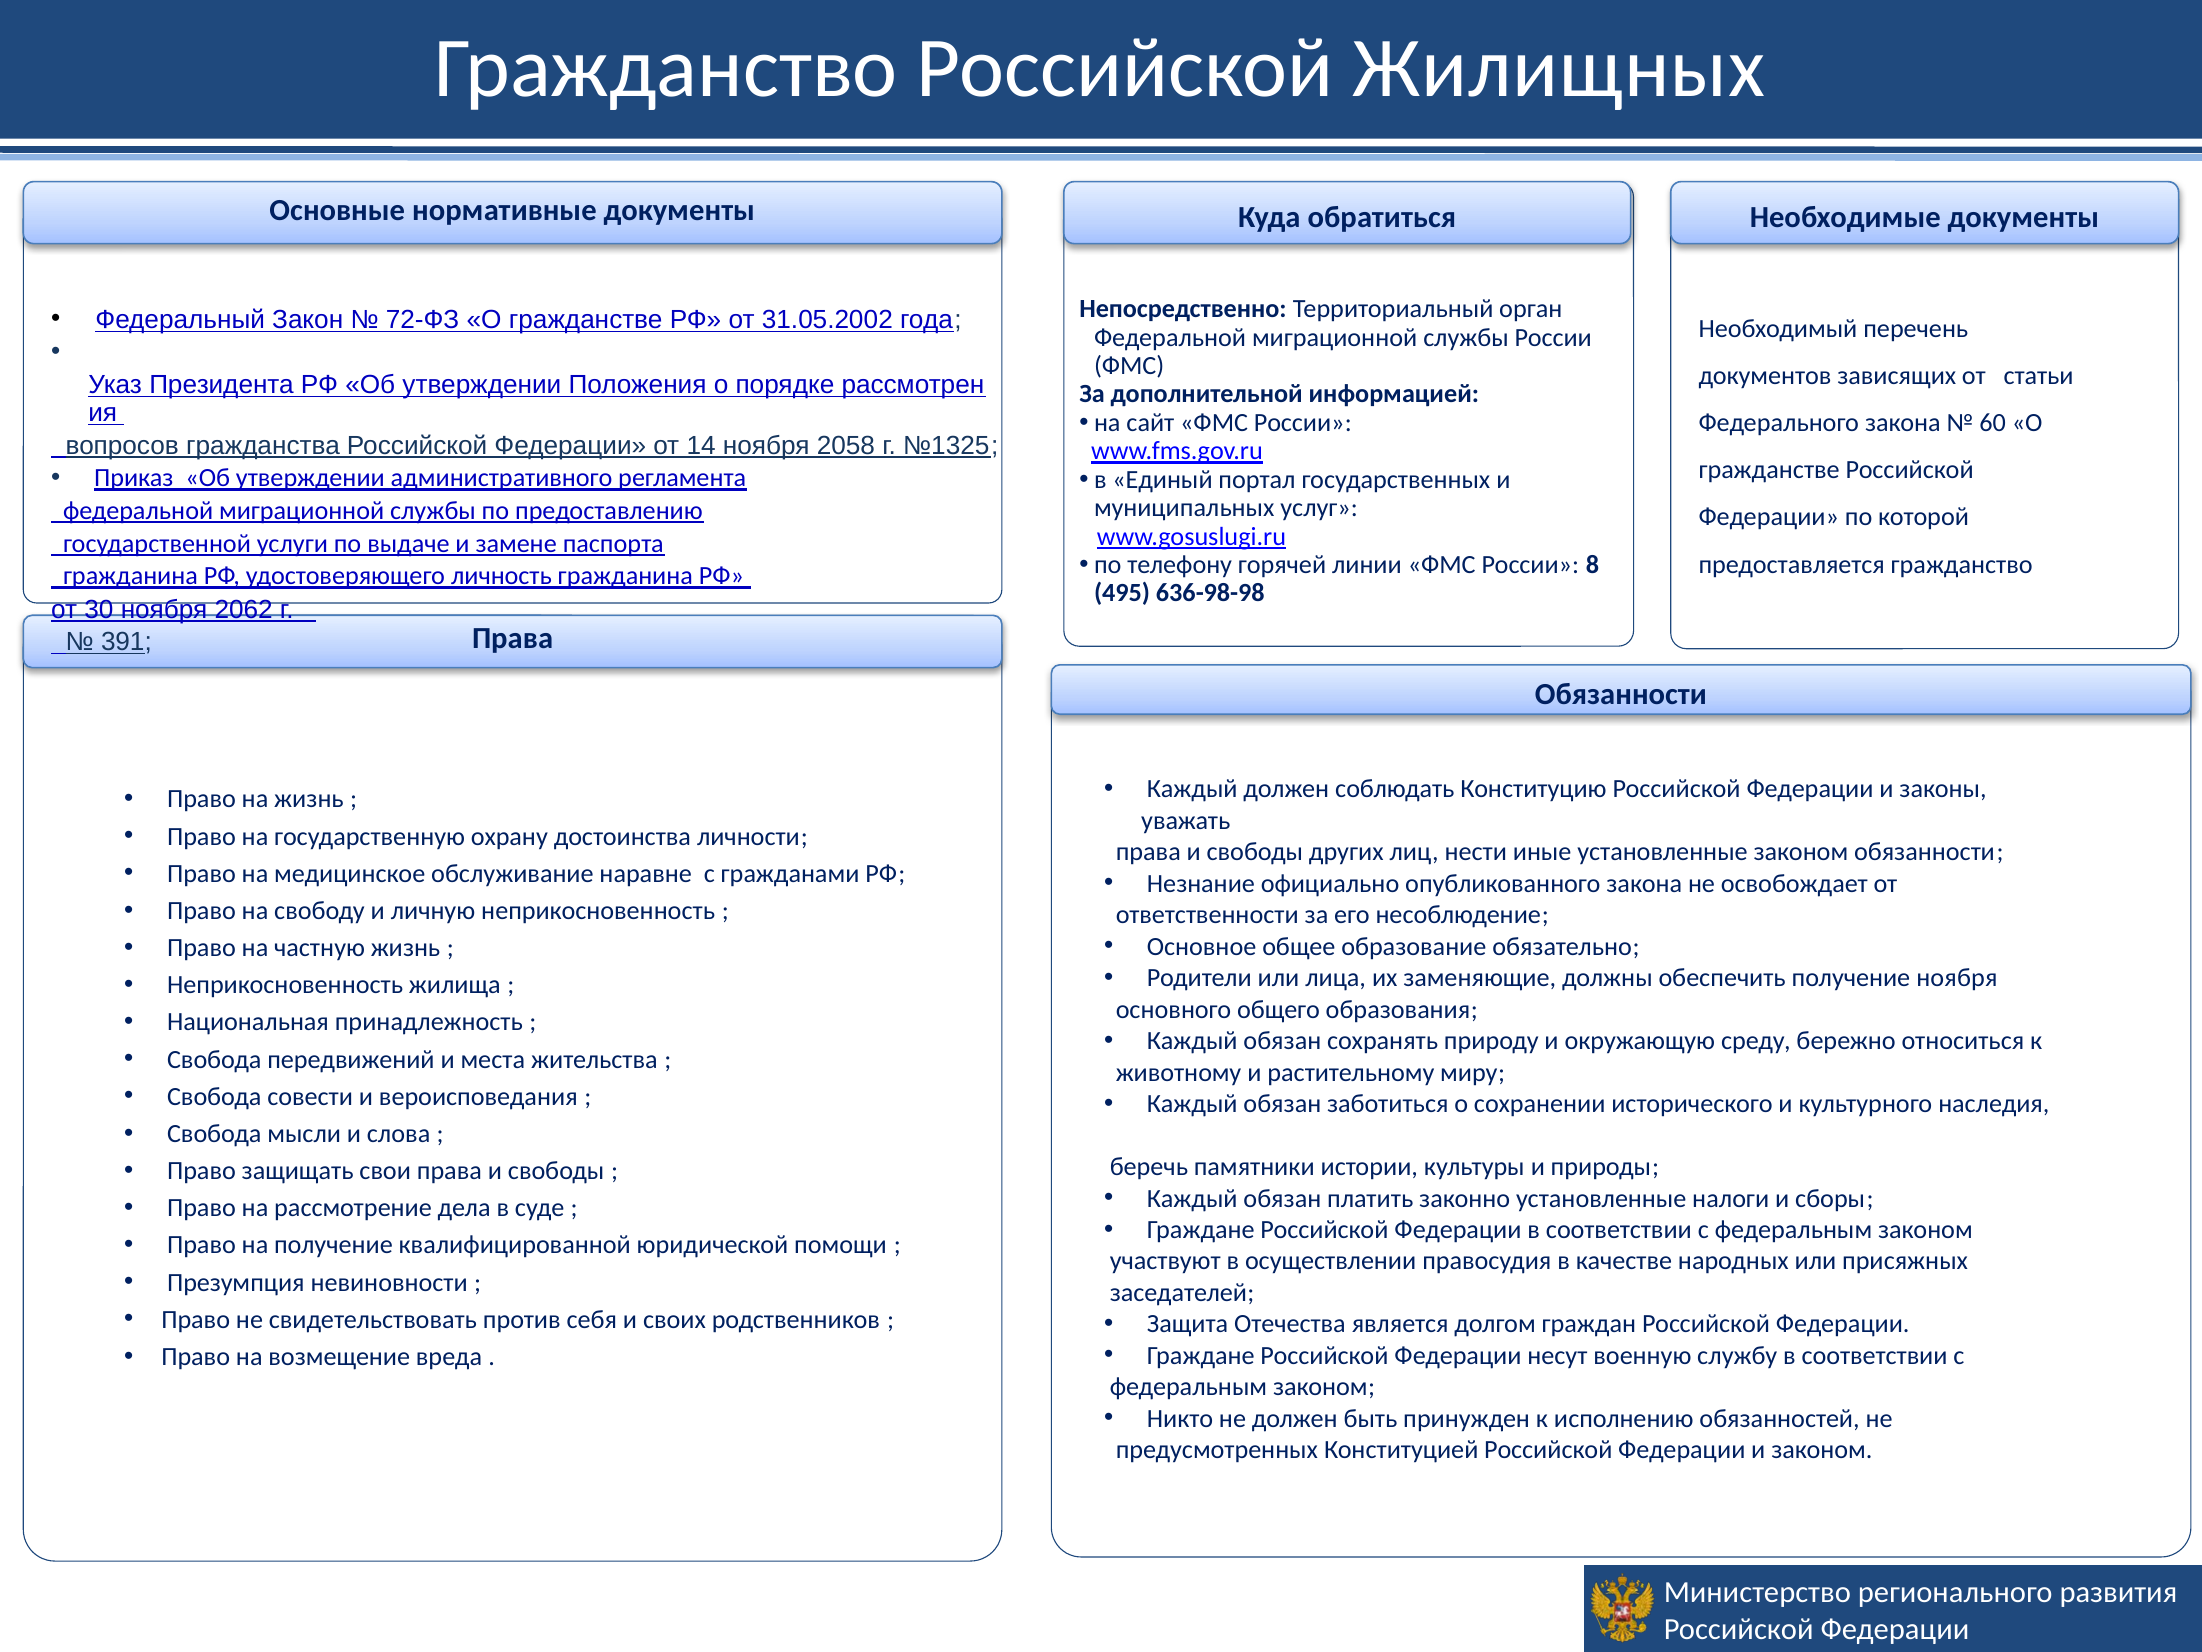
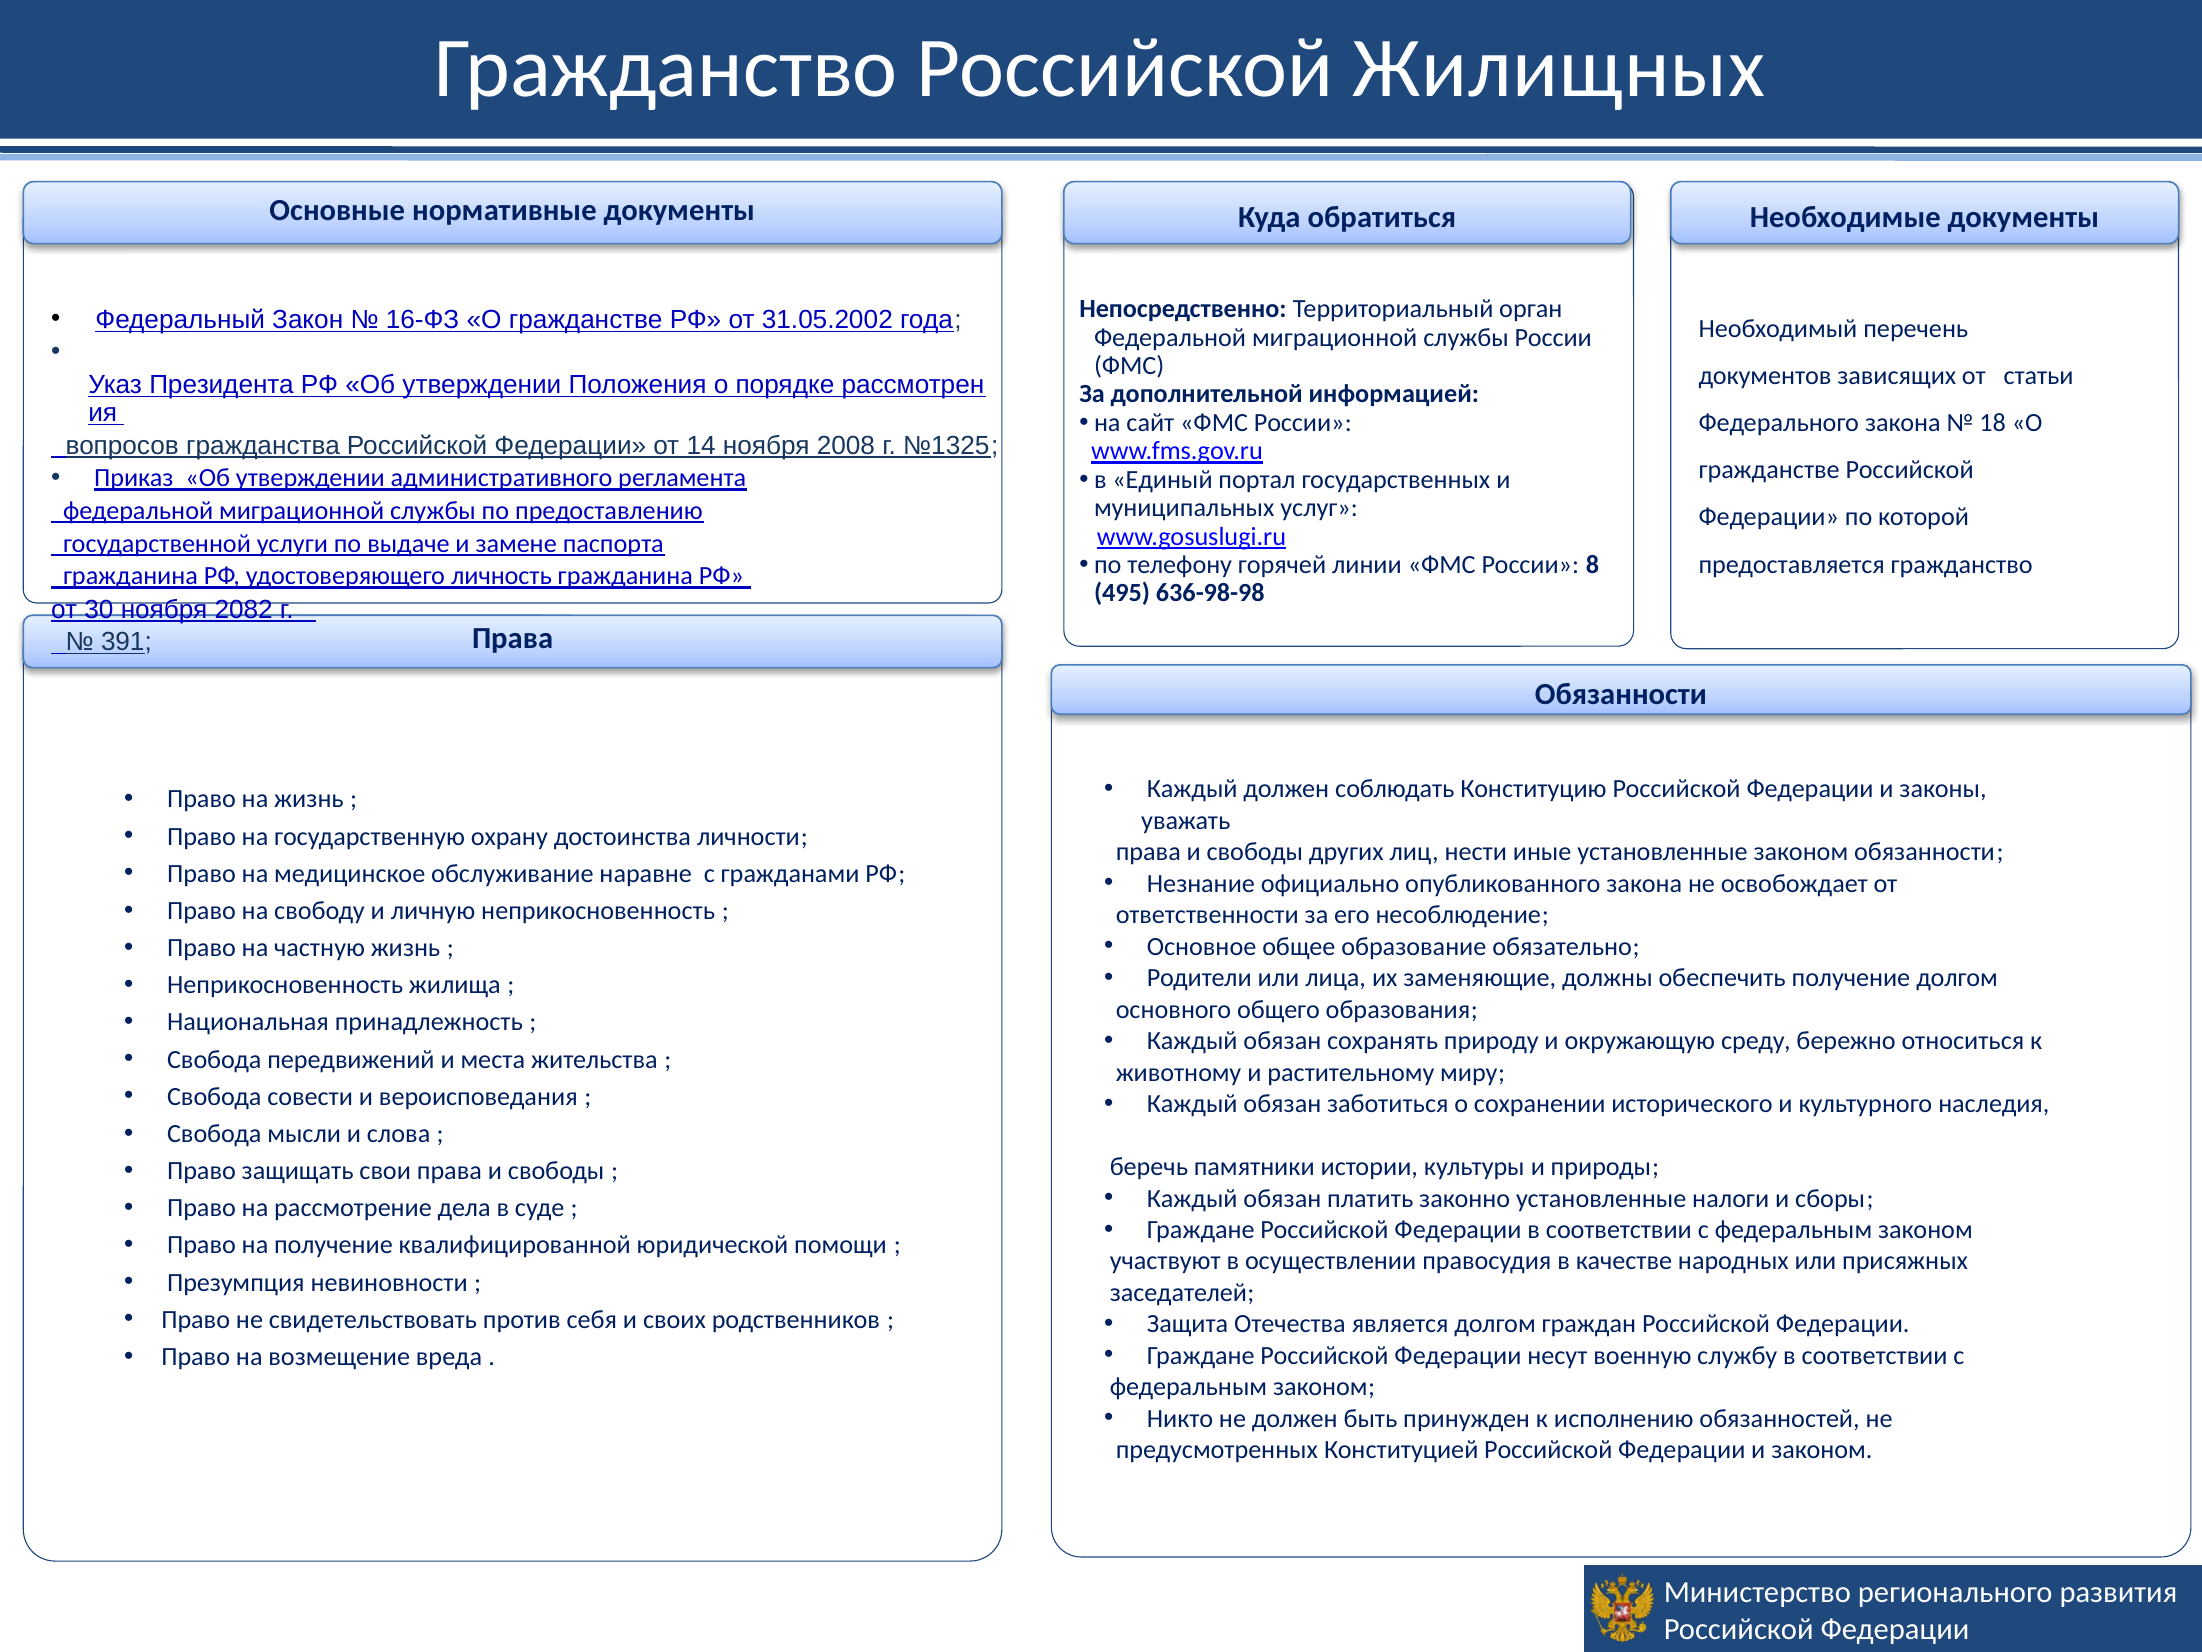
72-ФЗ: 72-ФЗ -> 16-ФЗ (423, 320)
60: 60 -> 18 (1993, 423)
2058: 2058 -> 2008 (846, 445)
2062: 2062 -> 2082 (244, 609)
получение ноября: ноября -> долгом (1957, 978)
